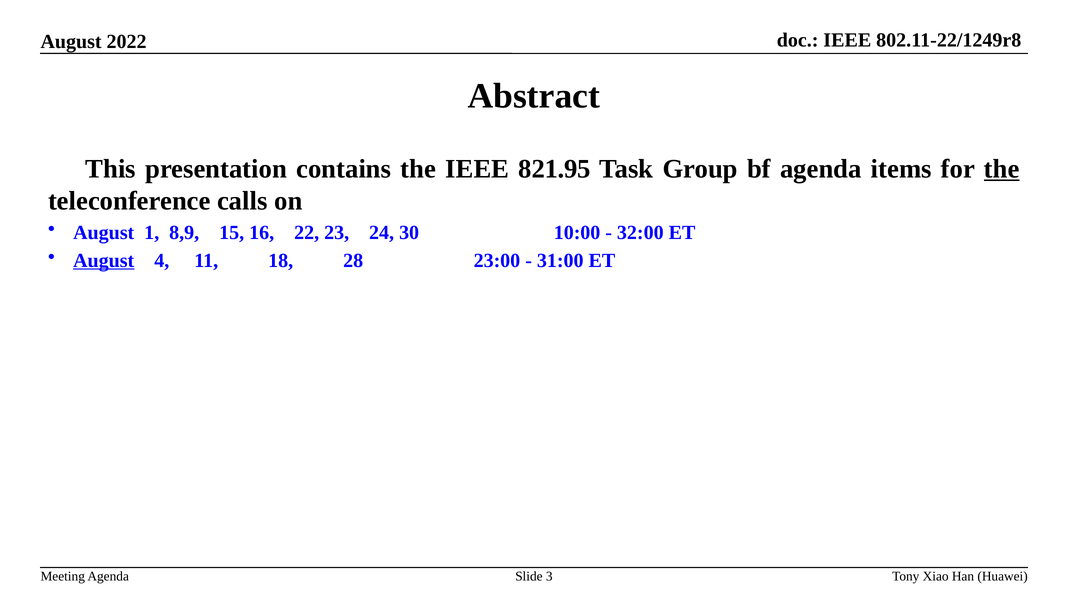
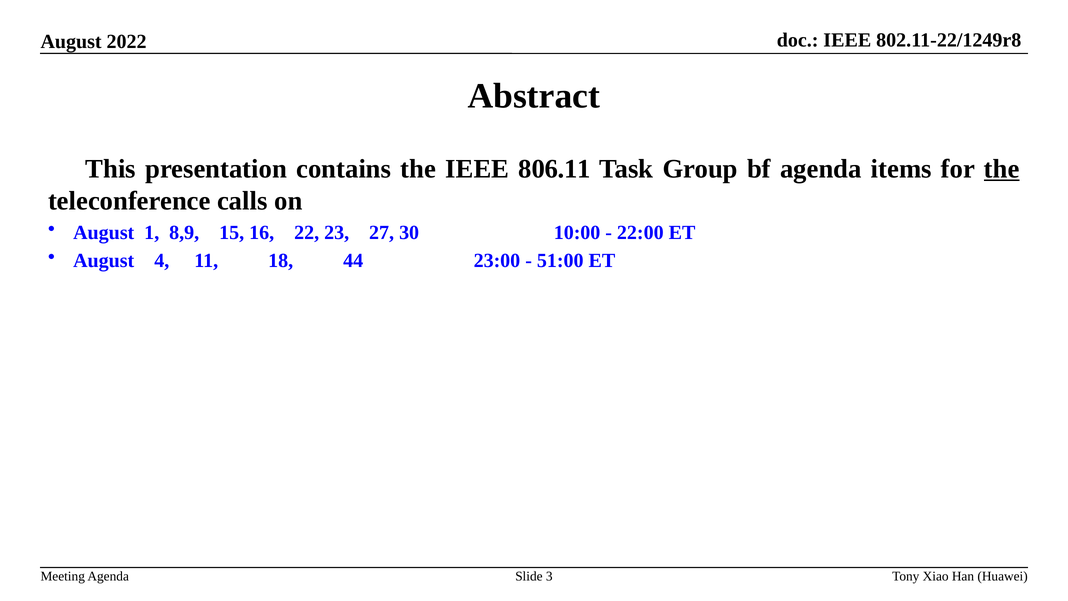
821.95: 821.95 -> 806.11 (555, 169)
24: 24 -> 27 (382, 232)
32:00: 32:00 -> 22:00 (640, 232)
August underline: present -> none (104, 260)
28: 28 -> 44 (353, 260)
31:00: 31:00 -> 51:00 (560, 260)
